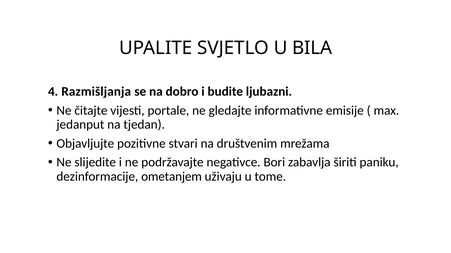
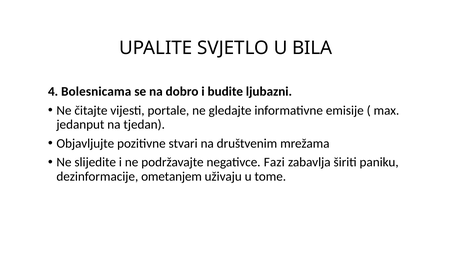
Razmišljanja: Razmišljanja -> Bolesnicama (96, 92)
Bori: Bori -> Fazi (274, 163)
